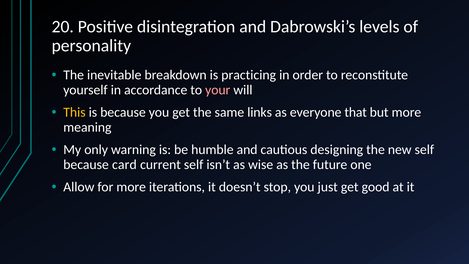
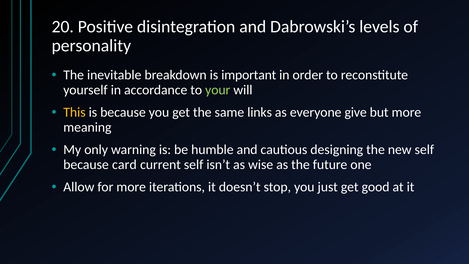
practicing: practicing -> important (249, 75)
your colour: pink -> light green (218, 90)
that: that -> give (356, 112)
